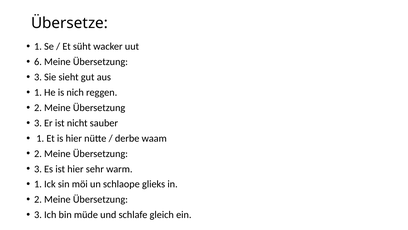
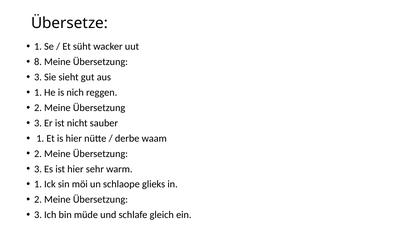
6: 6 -> 8 (38, 62)
